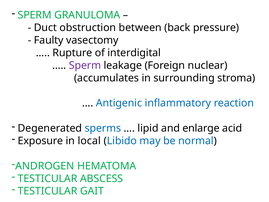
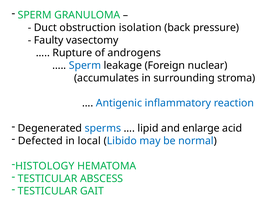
between: between -> isolation (140, 28)
interdigital: interdigital -> androgens (134, 53)
Sperm colour: purple -> blue (85, 65)
Exposure: Exposure -> Defected (40, 141)
ANDROGEN: ANDROGEN -> HISTOLOGY (45, 166)
